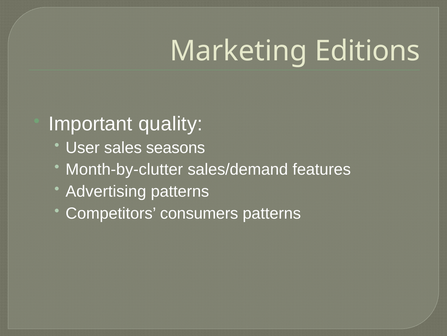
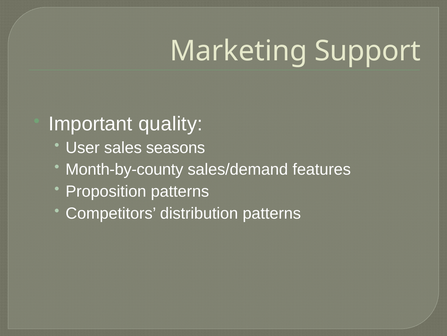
Editions: Editions -> Support (368, 51)
Month-by-clutter: Month-by-clutter -> Month-by-county (124, 169)
Advertising: Advertising -> Proposition (106, 191)
consumers: consumers -> distribution (199, 213)
